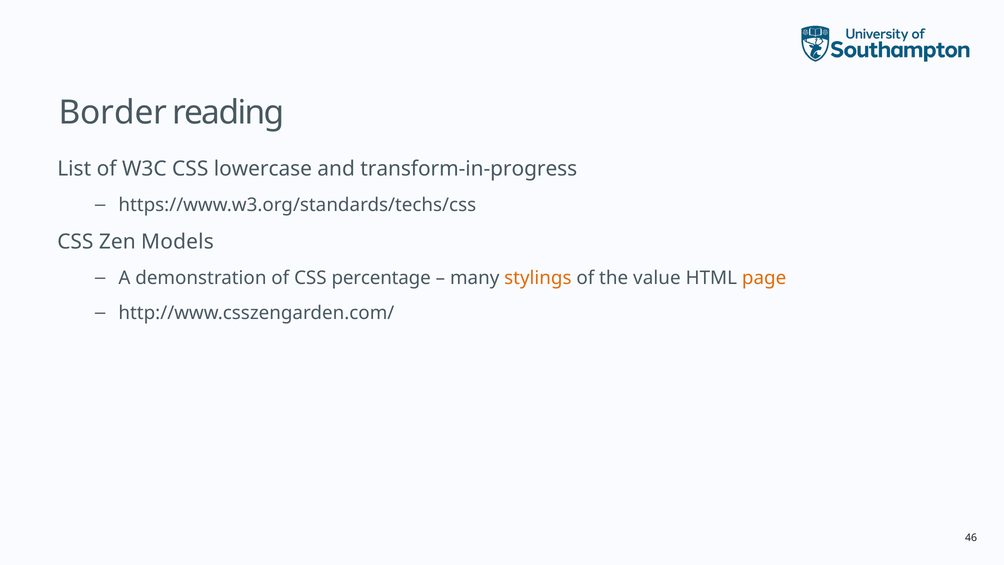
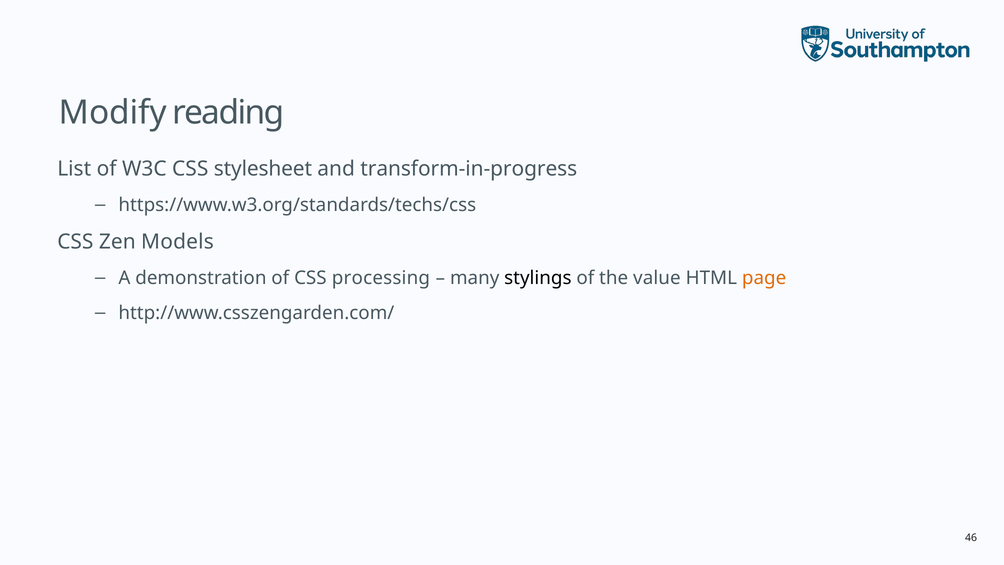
Border: Border -> Modify (113, 113)
lowercase: lowercase -> stylesheet (263, 169)
percentage: percentage -> processing (381, 278)
stylings colour: orange -> black (538, 278)
